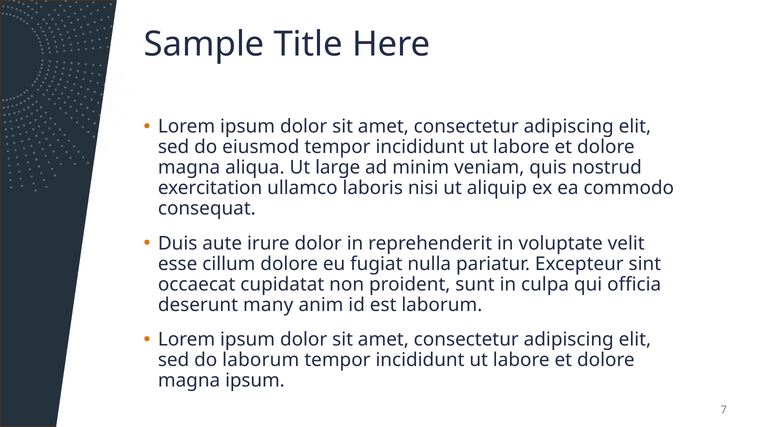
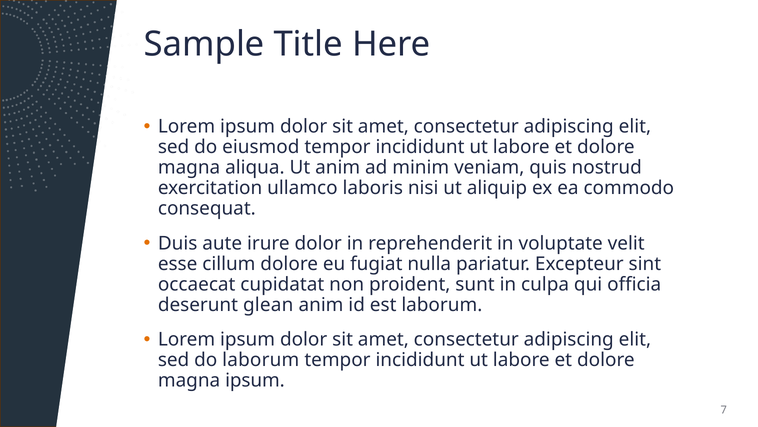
Ut large: large -> anim (338, 167)
many: many -> glean (268, 304)
